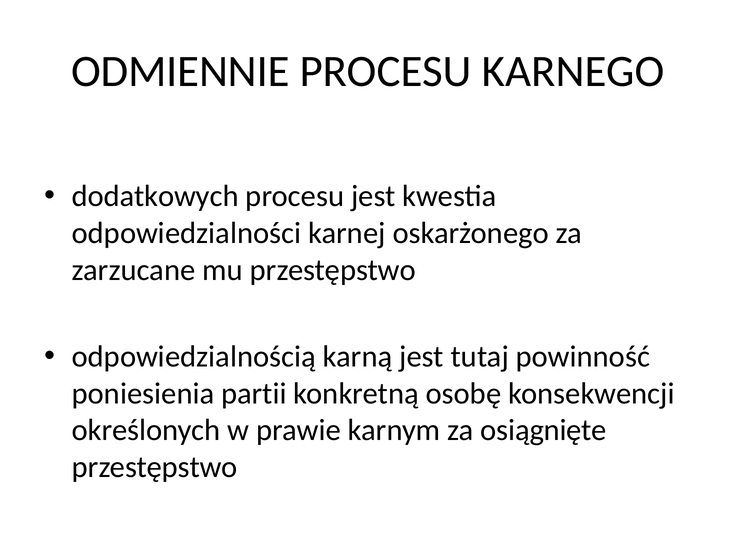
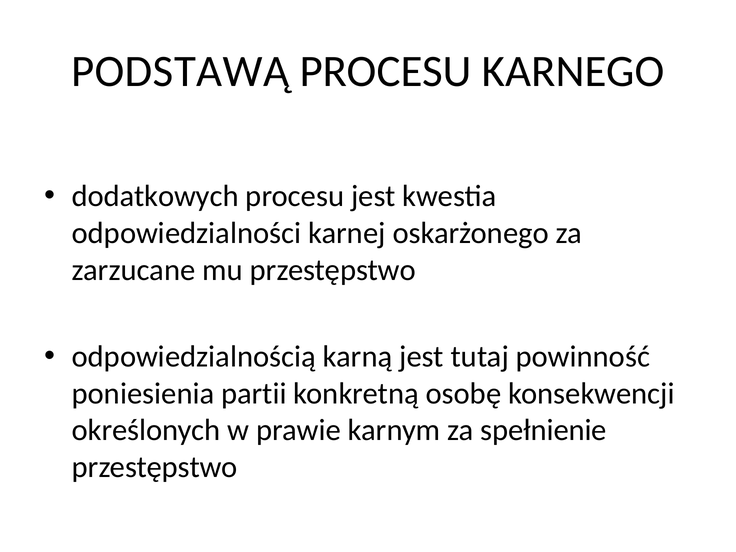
ODMIENNIE: ODMIENNIE -> PODSTAWĄ (180, 71)
osiągnięte: osiągnięte -> spełnienie (544, 430)
